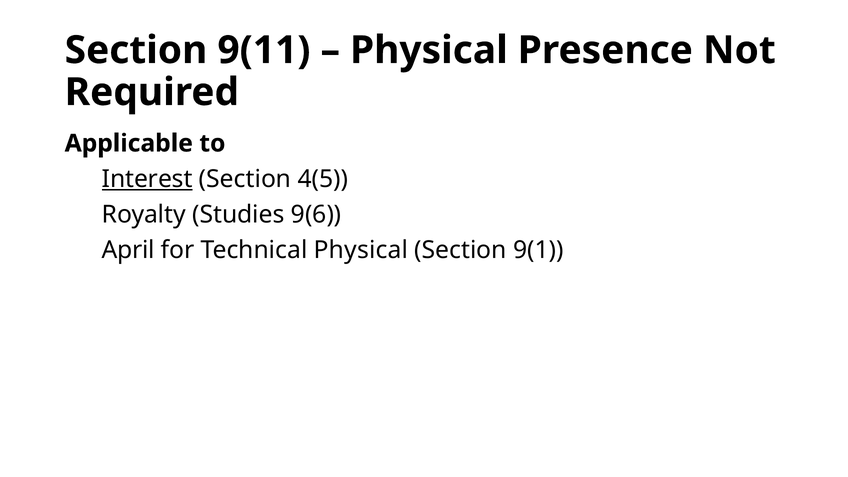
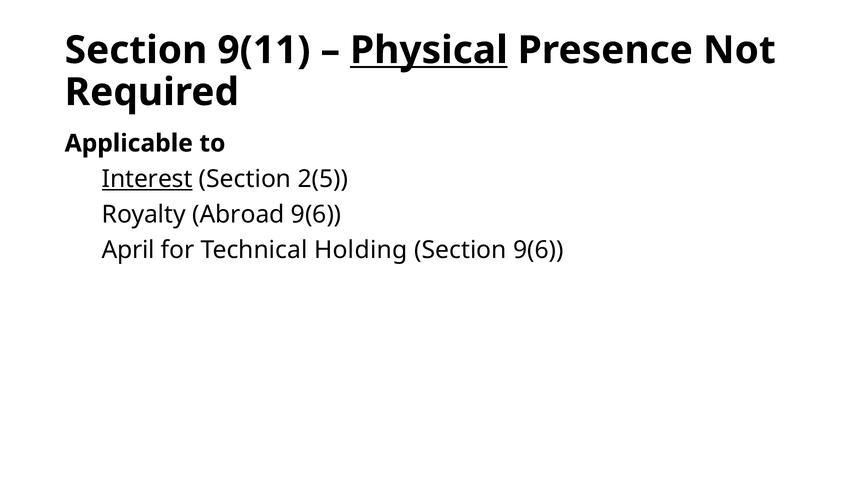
Physical underline: none -> present (429, 50)
4(5: 4(5 -> 2(5 (323, 179)
Studies: Studies -> Abroad (238, 214)
Technical Physical: Physical -> Holding (361, 250)
Section 9(1: 9(1 -> 9(6 (538, 250)
